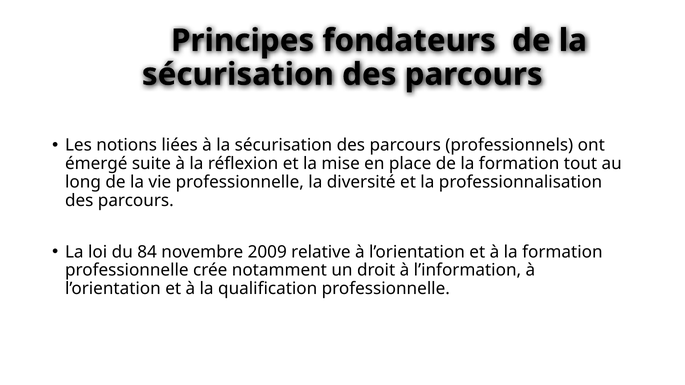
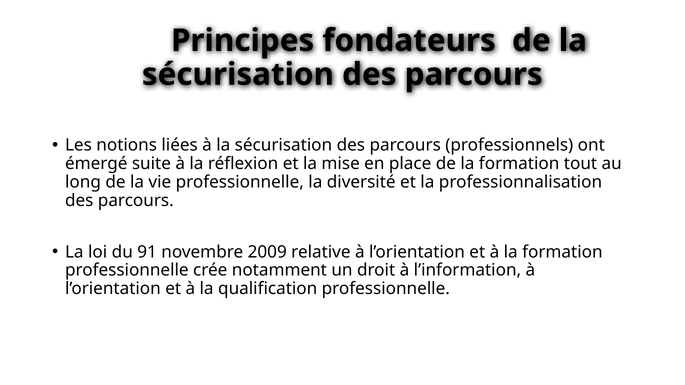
84: 84 -> 91 (147, 252)
